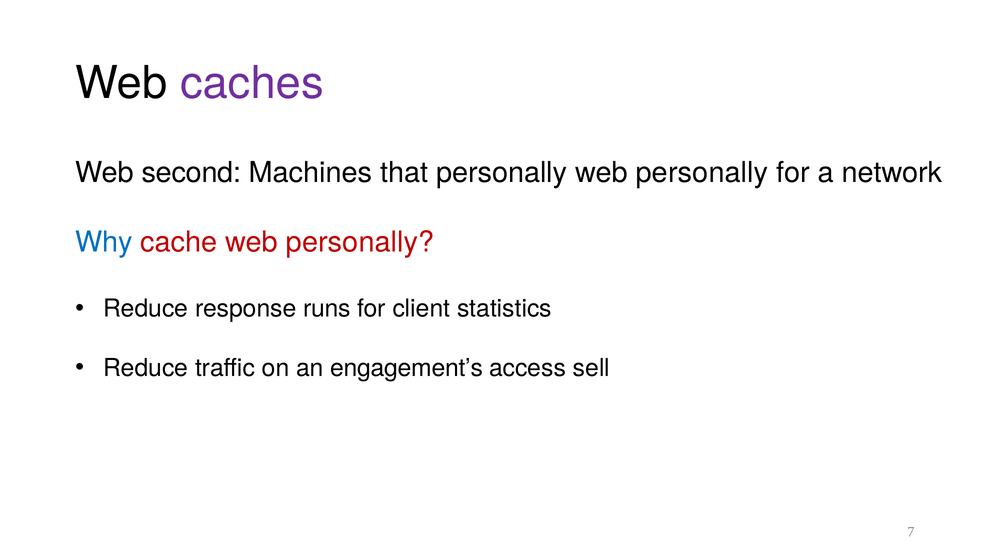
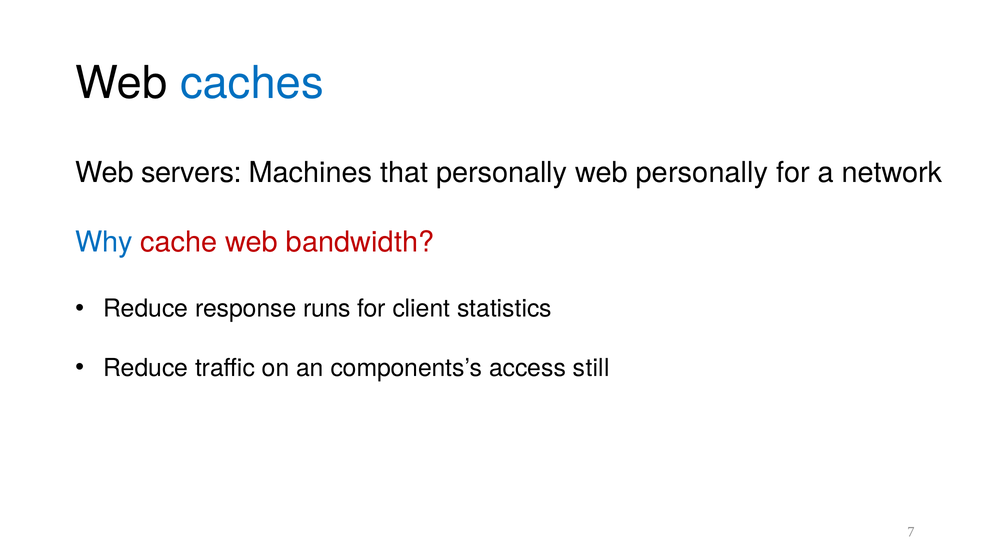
caches colour: purple -> blue (252, 83)
second: second -> servers (191, 173)
cache web personally: personally -> bandwidth (360, 242)
engagement’s: engagement’s -> components’s (406, 368)
sell: sell -> still (591, 368)
